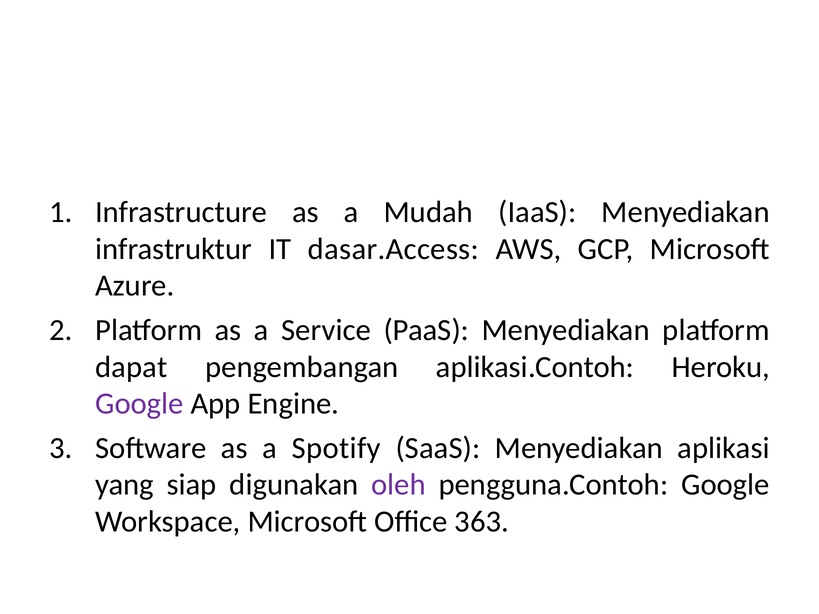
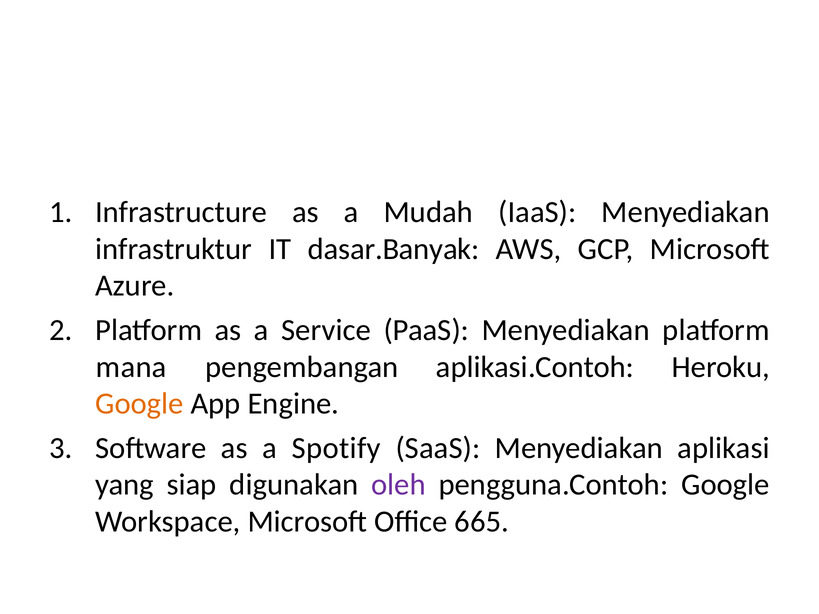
dasar.Access: dasar.Access -> dasar.Banyak (394, 249)
dapat: dapat -> mana (131, 367)
Google colour: purple -> orange (139, 404)
363: 363 -> 665 (482, 522)
